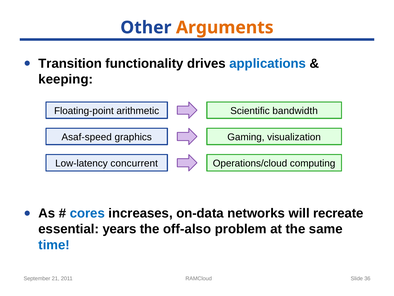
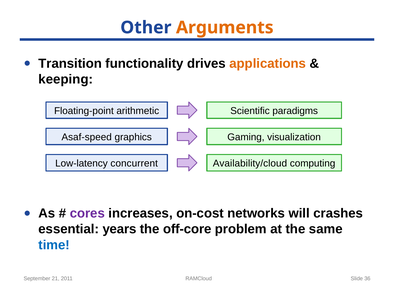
applications colour: blue -> orange (268, 63)
bandwidth: bandwidth -> paradigms (295, 111)
Operations/cloud: Operations/cloud -> Availability/cloud (250, 163)
cores colour: blue -> purple (87, 213)
on-data: on-data -> on-cost (200, 213)
recreate: recreate -> crashes (338, 213)
off-also: off-also -> off-core (187, 229)
